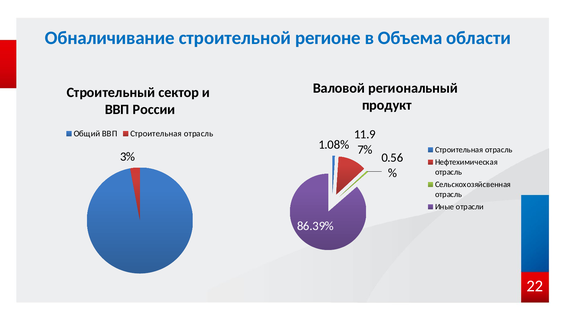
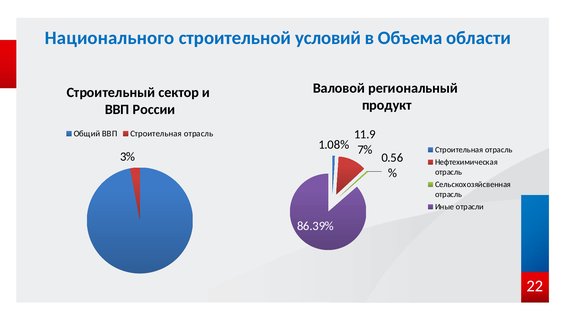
Обналичивание: Обналичивание -> Национального (110, 38)
регионе: регионе -> условий (328, 38)
